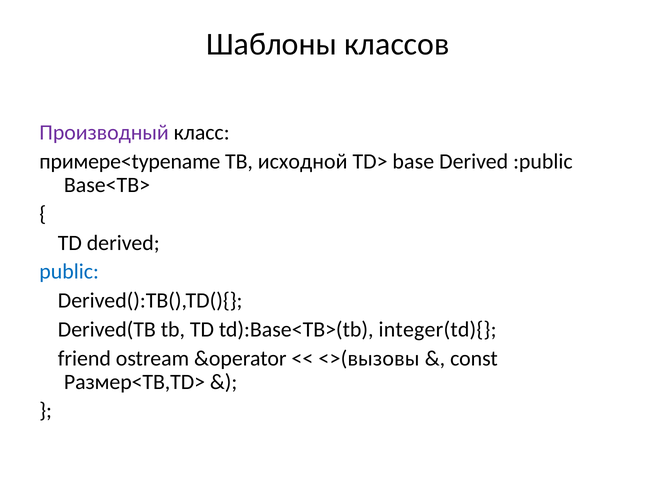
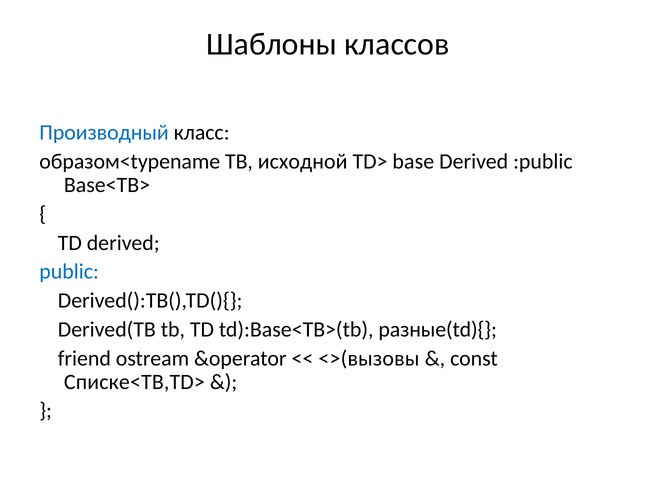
Производный colour: purple -> blue (104, 133)
примере<typename: примере<typename -> образом<typename (130, 162)
integer(td){: integer(td){ -> разные(td){ (438, 329)
Размер<TB,TD>: Размер<TB,TD> -> Списке<TB,TD> (134, 382)
